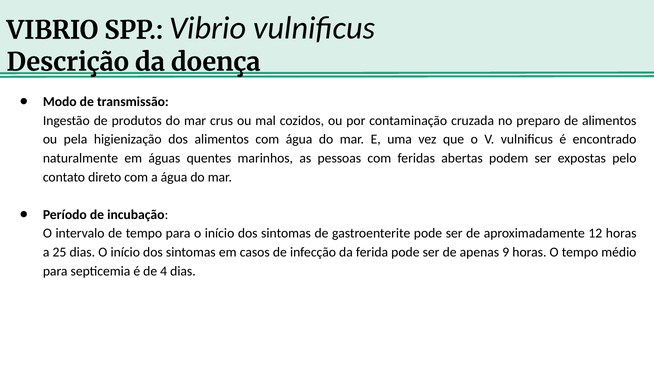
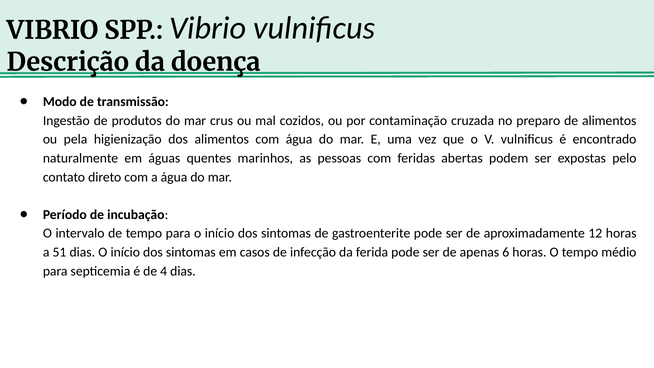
25: 25 -> 51 (59, 252)
9: 9 -> 6 (506, 252)
